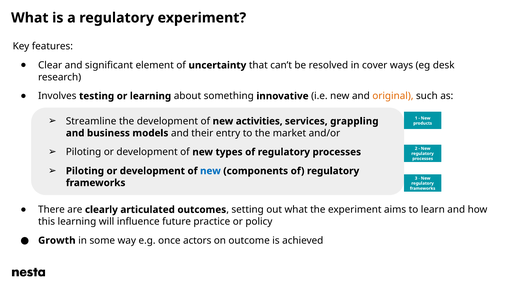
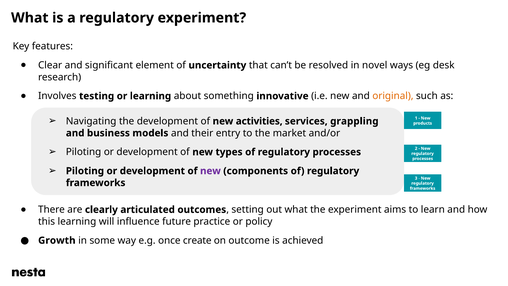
cover: cover -> novel (375, 65)
Streamline: Streamline -> Navigating (91, 121)
new colour: blue -> purple (210, 171)
actors: actors -> create (197, 240)
